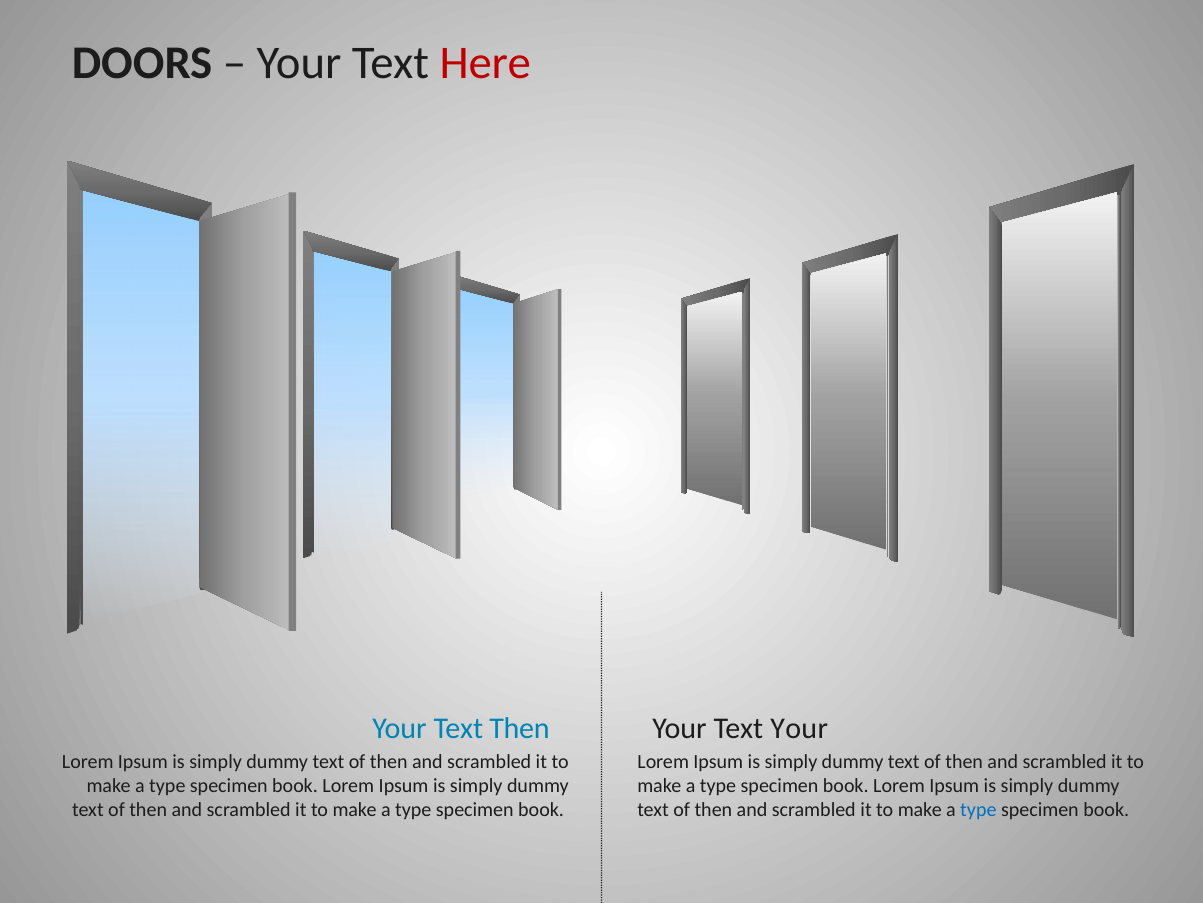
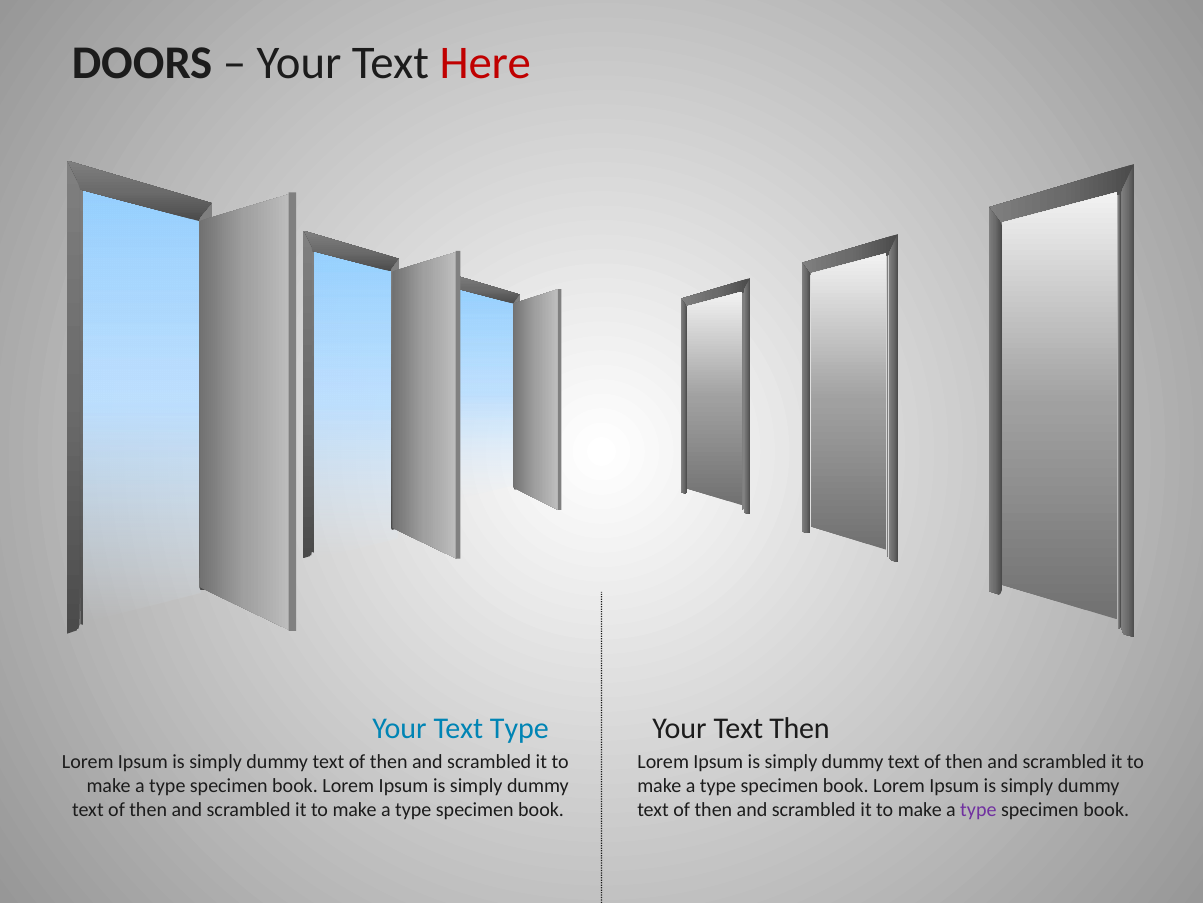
Text Then: Then -> Type (519, 728)
Text Your: Your -> Then (799, 728)
type colour: blue -> purple (978, 809)
